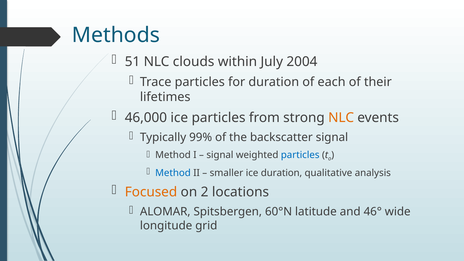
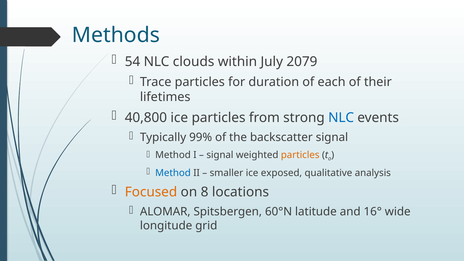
51: 51 -> 54 (132, 62)
2004: 2004 -> 2079 (302, 62)
46,000: 46,000 -> 40,800 (146, 118)
NLC colour: orange -> blue (341, 118)
particles colour: blue -> orange (300, 155)
ice duration: duration -> exposed (281, 173)
2: 2 -> 8 (205, 192)
46°: 46° -> 16° (373, 212)
